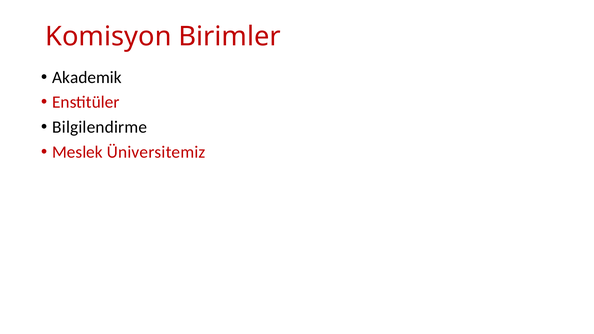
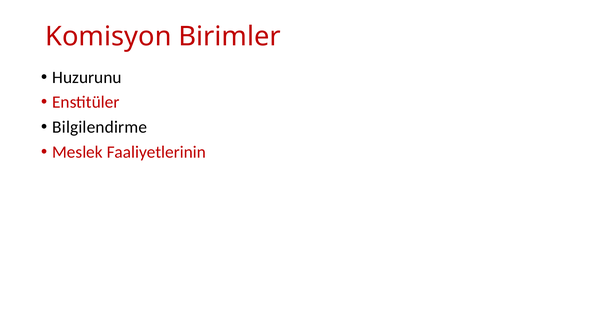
Akademik: Akademik -> Huzurunu (87, 77)
Üniversitemiz: Üniversitemiz -> Faaliyetlerinin (156, 152)
